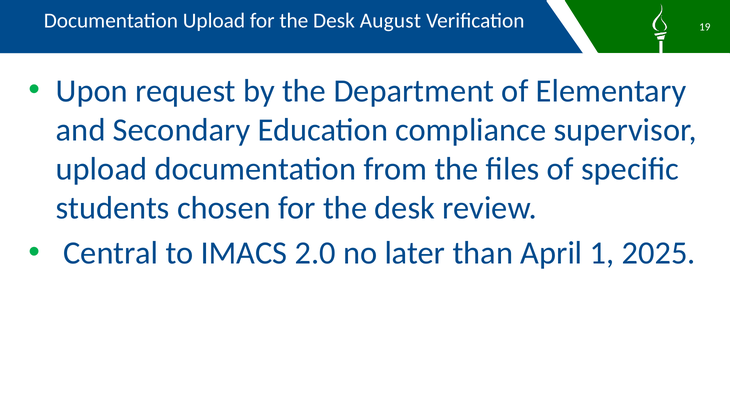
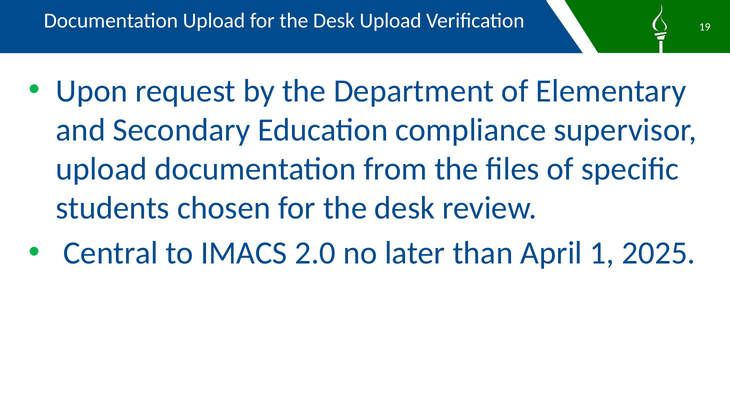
Desk August: August -> Upload (391, 21)
